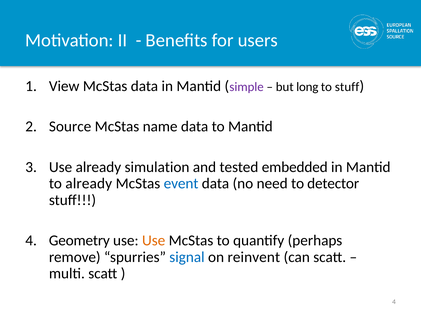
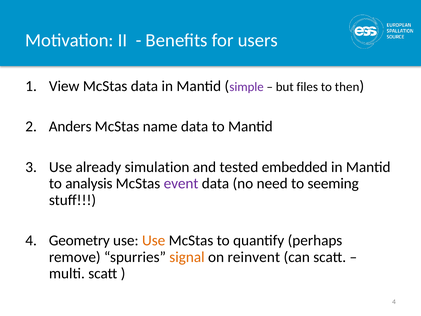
long: long -> files (307, 87)
to stuff: stuff -> then (347, 87)
Source: Source -> Anders (70, 127)
to already: already -> analysis (89, 183)
event colour: blue -> purple (181, 183)
detector: detector -> seeming (333, 183)
signal colour: blue -> orange (187, 257)
